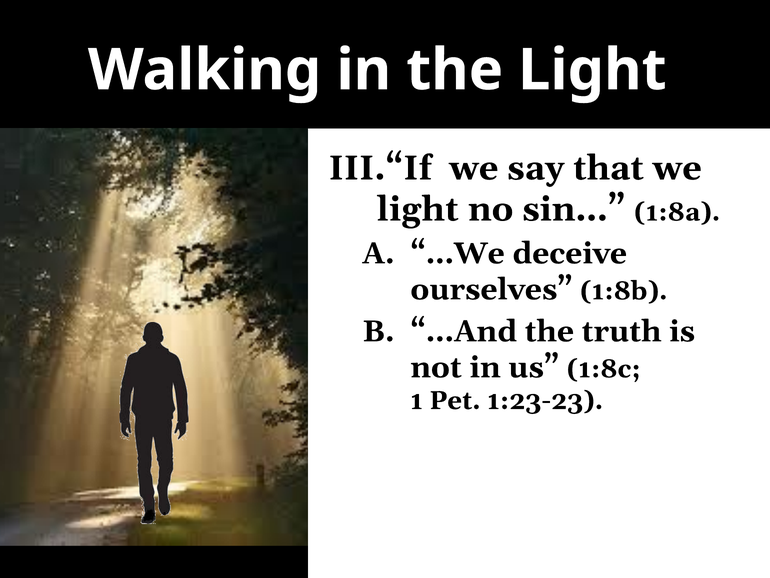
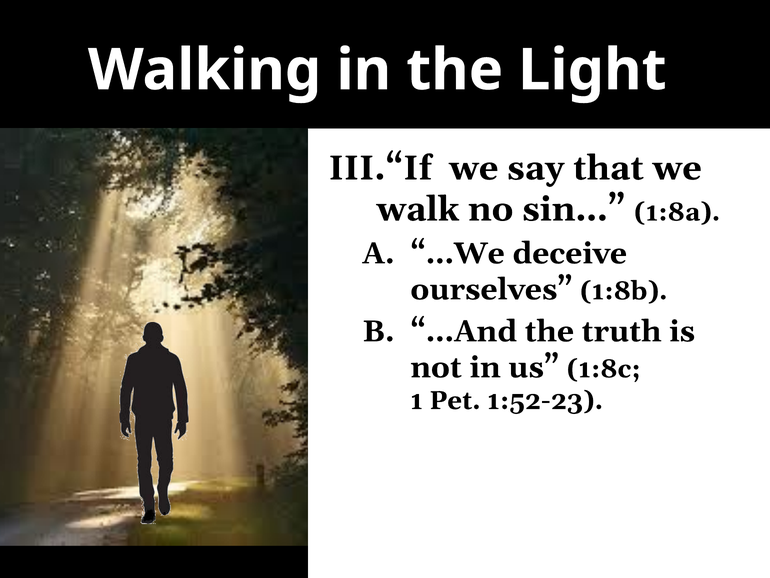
light: light -> walk (418, 209)
1:23-23: 1:23-23 -> 1:52-23 (545, 400)
